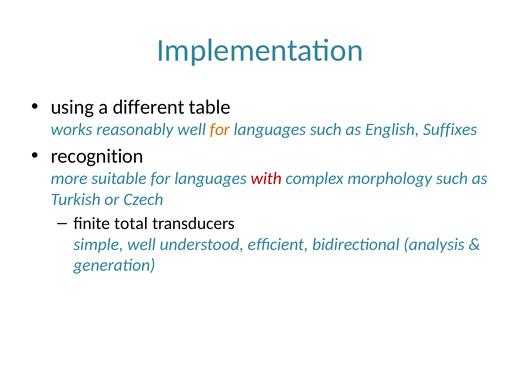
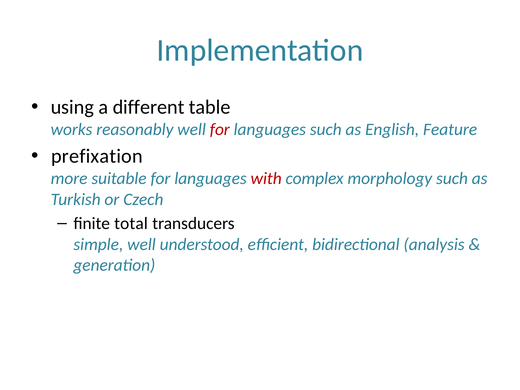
for colour: orange -> red (220, 129)
Suffixes: Suffixes -> Feature (450, 129)
recognition: recognition -> prefixation (97, 156)
